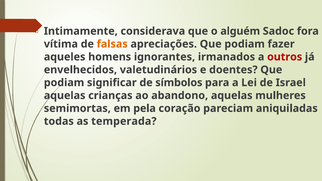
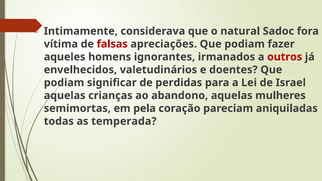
alguém: alguém -> natural (240, 31)
falsas colour: orange -> red (112, 44)
símbolos: símbolos -> perdidas (179, 83)
